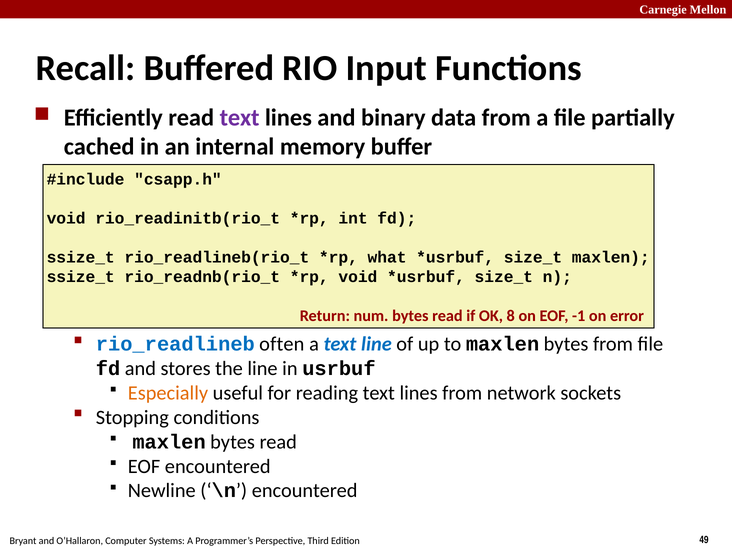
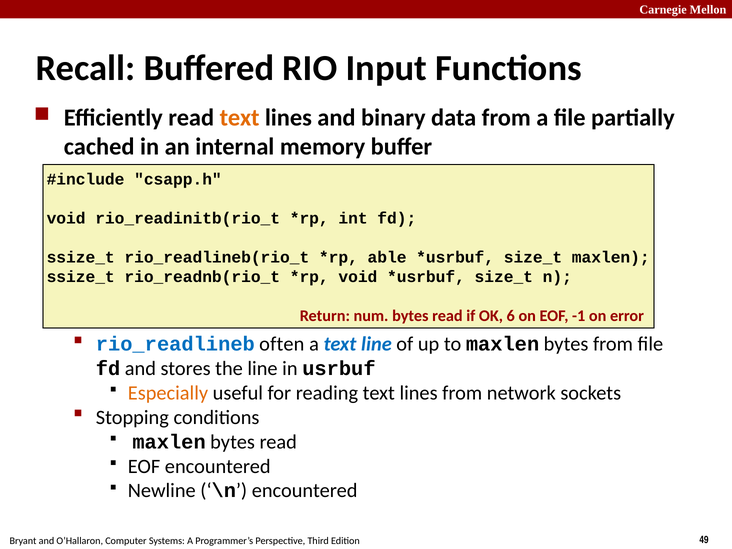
text colour: purple -> orange (240, 118)
what: what -> able (387, 257)
8: 8 -> 6 (511, 316)
